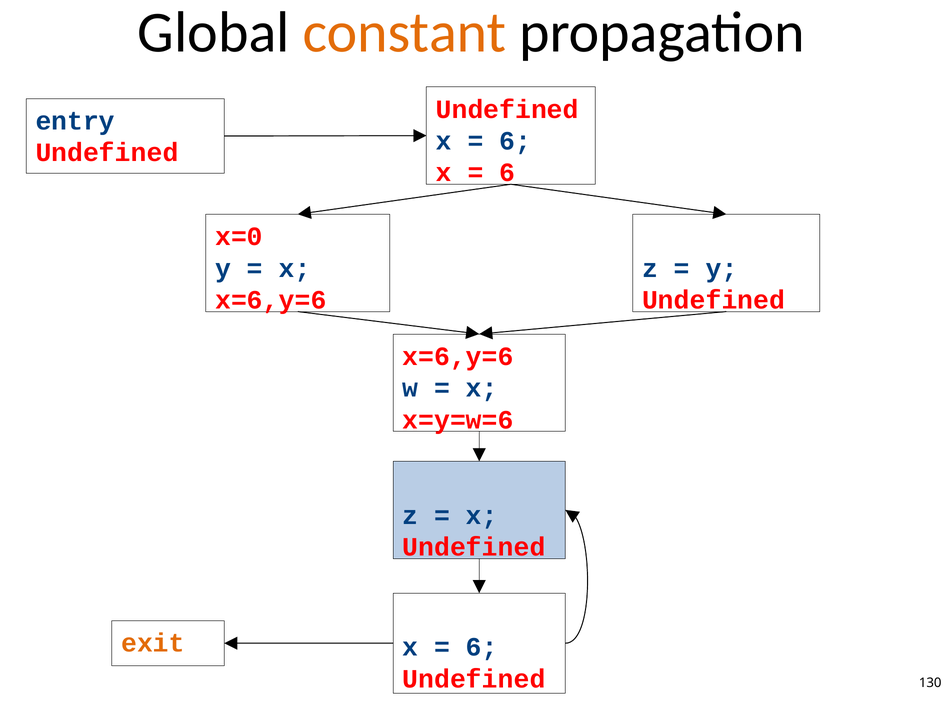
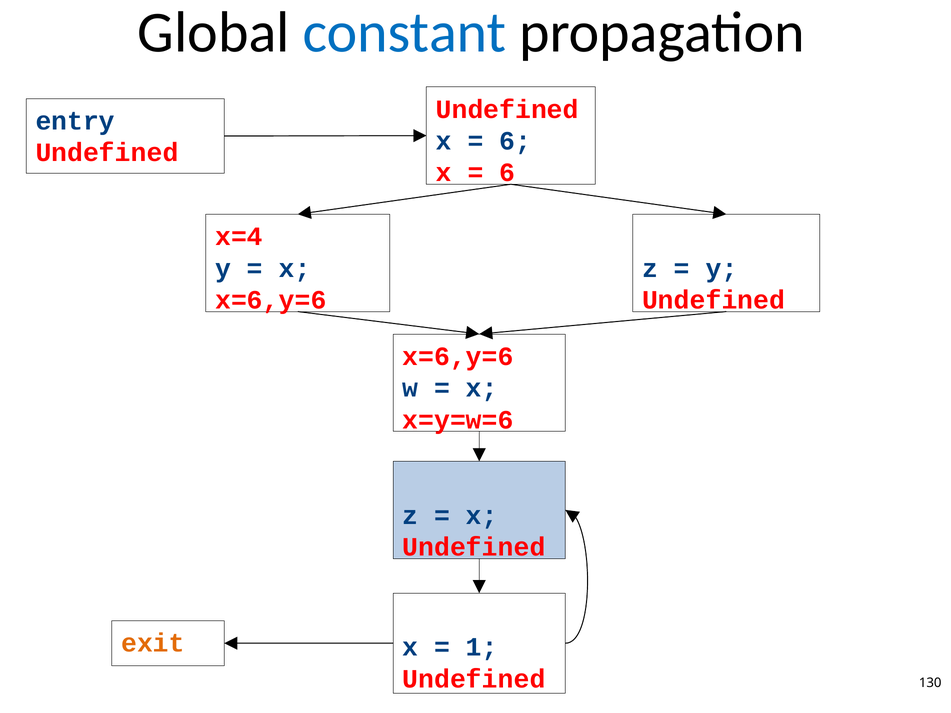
constant colour: orange -> blue (405, 33)
x=0: x=0 -> x=4 (239, 237)
6: 6 -> 1 (482, 647)
